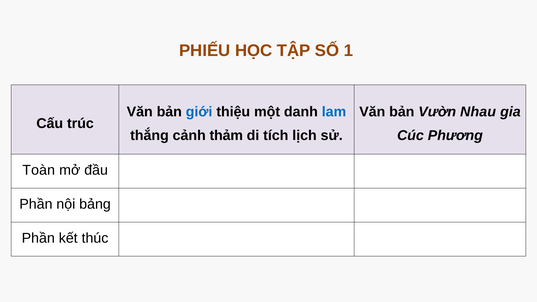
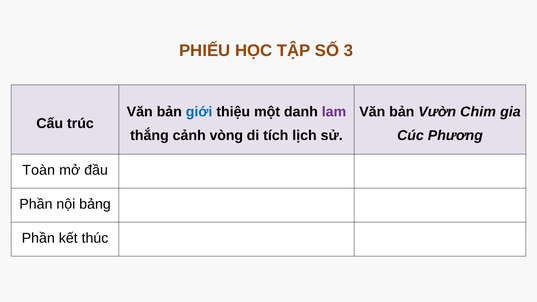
1: 1 -> 3 (348, 51)
lam colour: blue -> purple (334, 112)
Nhau: Nhau -> Chim (478, 112)
thảm: thảm -> vòng (226, 136)
